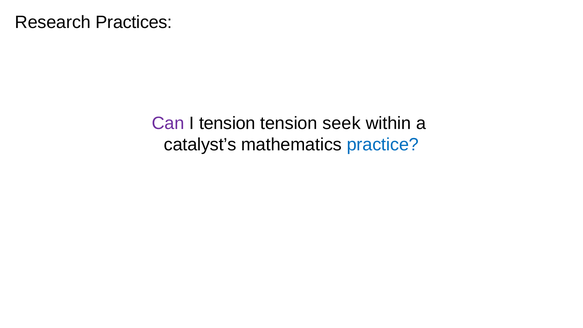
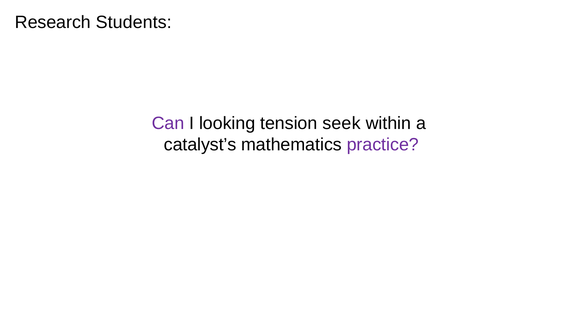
Practices: Practices -> Students (134, 22)
I tension: tension -> looking (227, 123)
practice colour: blue -> purple (383, 145)
